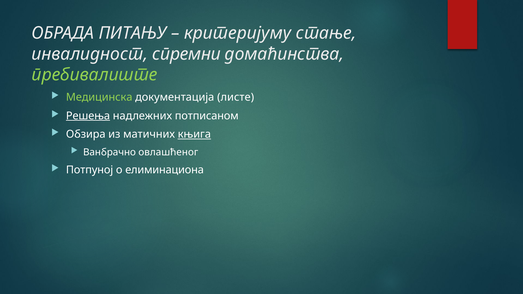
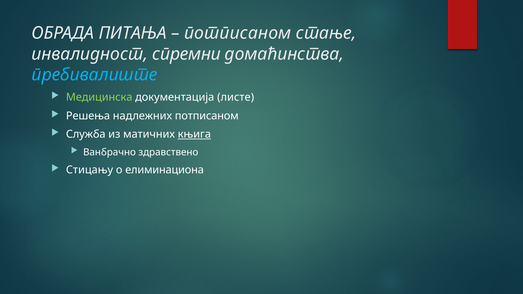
ПИТАЊУ: ПИТАЊУ -> ПИТАЊА (133, 33)
критеријуму: критеријуму -> потписаном (238, 33)
пребивалиште colour: light green -> light blue (95, 75)
Решења underline: present -> none (88, 116)
Обзира: Обзира -> Служба (86, 134)
овлашћеног: овлашћеног -> здравствено (168, 152)
Потпуној: Потпуној -> Стицању (90, 170)
